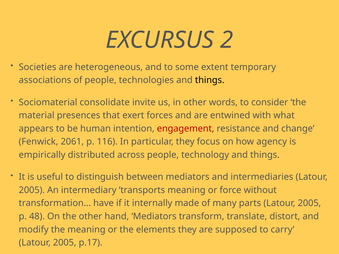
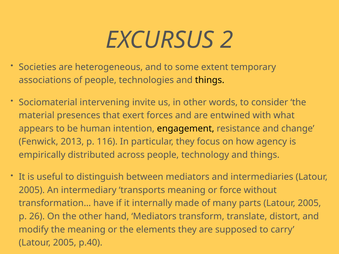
consolidate: consolidate -> intervening (105, 102)
engagement colour: red -> black (186, 129)
2061: 2061 -> 2013 (72, 142)
48: 48 -> 26 (37, 217)
p.17: p.17 -> p.40 (91, 243)
